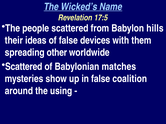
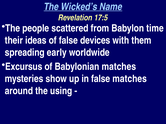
hills: hills -> time (155, 28)
other: other -> early (57, 53)
Scattered: Scattered -> Excursus (24, 67)
false coalition: coalition -> matches (130, 79)
